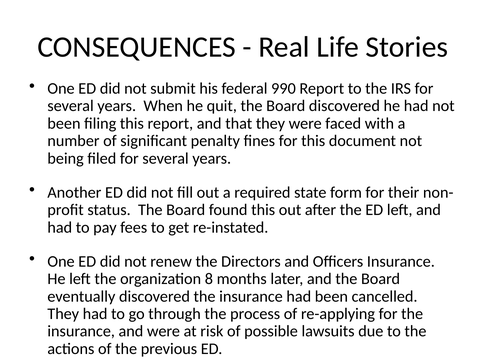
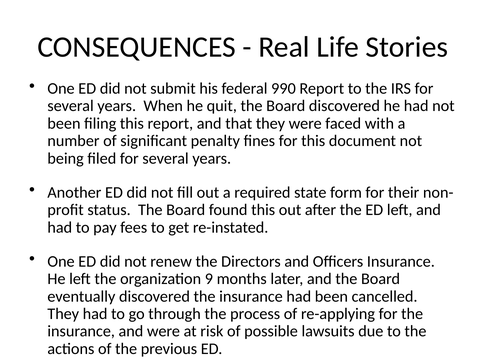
8: 8 -> 9 (209, 279)
